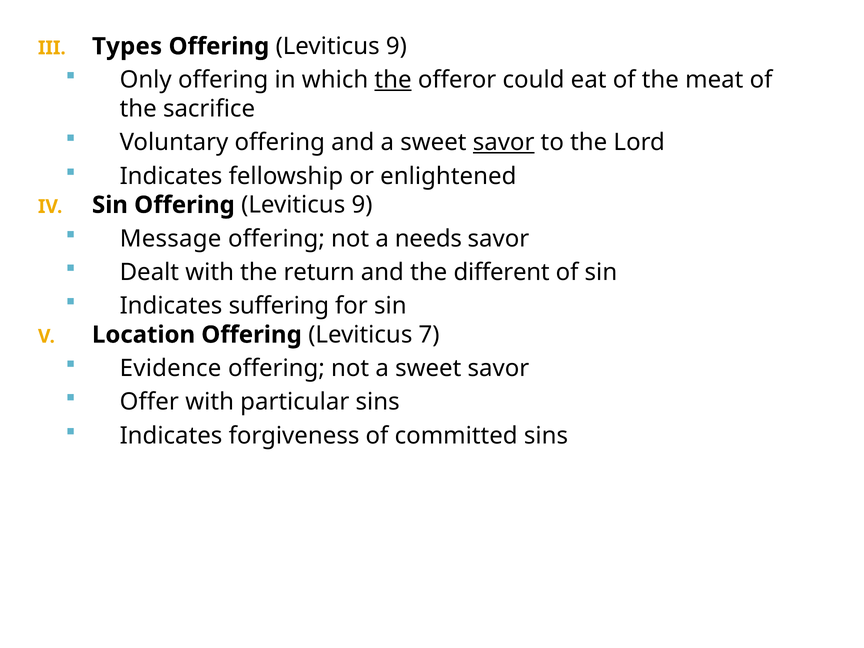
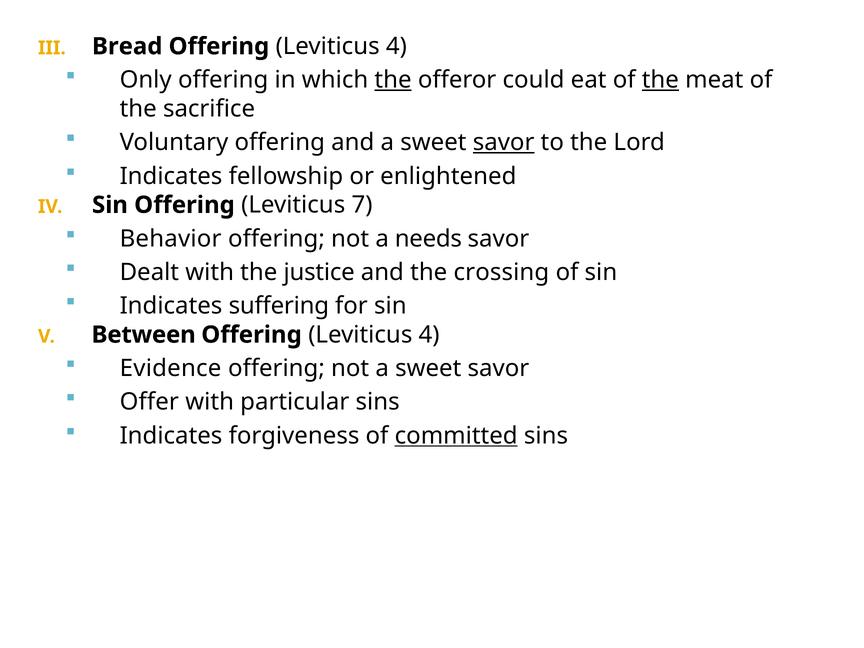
Types: Types -> Bread (127, 46)
9: 9 -> 4 (396, 46)
the underline: none -> present (660, 80)
Sin Offering Leviticus 9: 9 -> 7 (362, 205)
Message: Message -> Behavior (171, 239)
return: return -> justice (319, 272)
different: different -> crossing (501, 272)
Location: Location -> Between (144, 335)
7: 7 -> 4 (429, 335)
committed underline: none -> present (456, 436)
